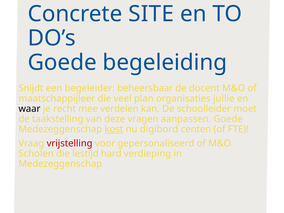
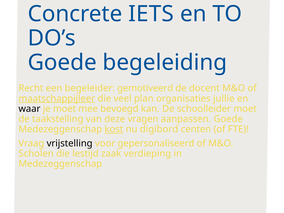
SITE: SITE -> IETS (151, 14)
Snijdt: Snijdt -> Recht (31, 88)
beheersbaar: beheersbaar -> gemotiveerd (145, 88)
maatschappijleer underline: none -> present (57, 98)
je recht: recht -> moet (65, 109)
verdelen: verdelen -> bevoegd (119, 109)
vrijstelling colour: red -> black (70, 143)
hard: hard -> zaak (111, 154)
